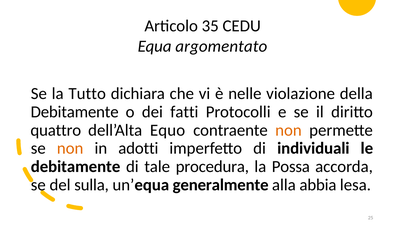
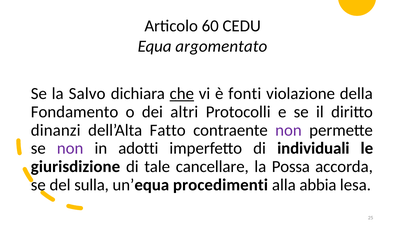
35: 35 -> 60 (210, 26)
Tutto: Tutto -> Salvo (87, 93)
che underline: none -> present (182, 93)
nelle: nelle -> fonti (245, 93)
Debitamente: Debitamente -> Fondamento (75, 112)
fatti: fatti -> altri (184, 112)
quattro: quattro -> dinanzi (56, 130)
Equo: Equo -> Fatto (168, 130)
non colour: orange -> purple (288, 130)
non colour: orange -> purple (70, 148)
debitamente: debitamente -> giurisdizione (75, 166)
procedura: procedura -> cancellare (212, 166)
generalmente: generalmente -> procedimenti (220, 184)
